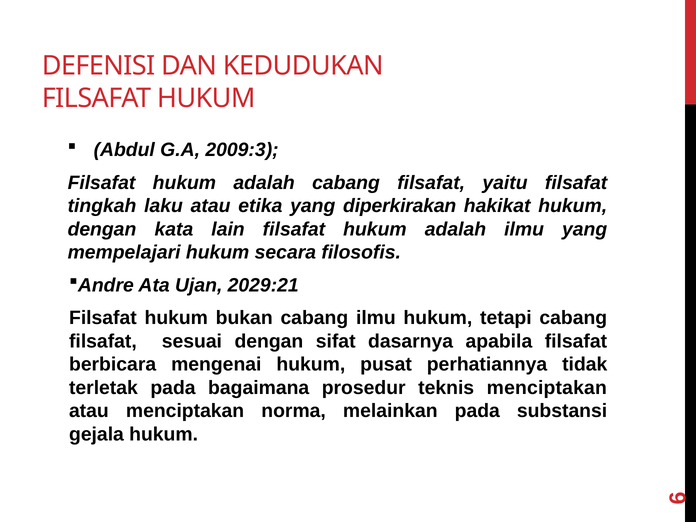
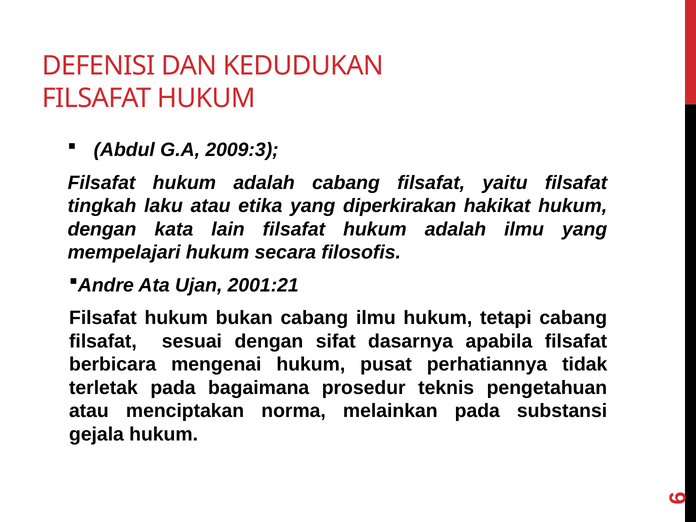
2029:21: 2029:21 -> 2001:21 (263, 285)
teknis menciptakan: menciptakan -> pengetahuan (547, 388)
